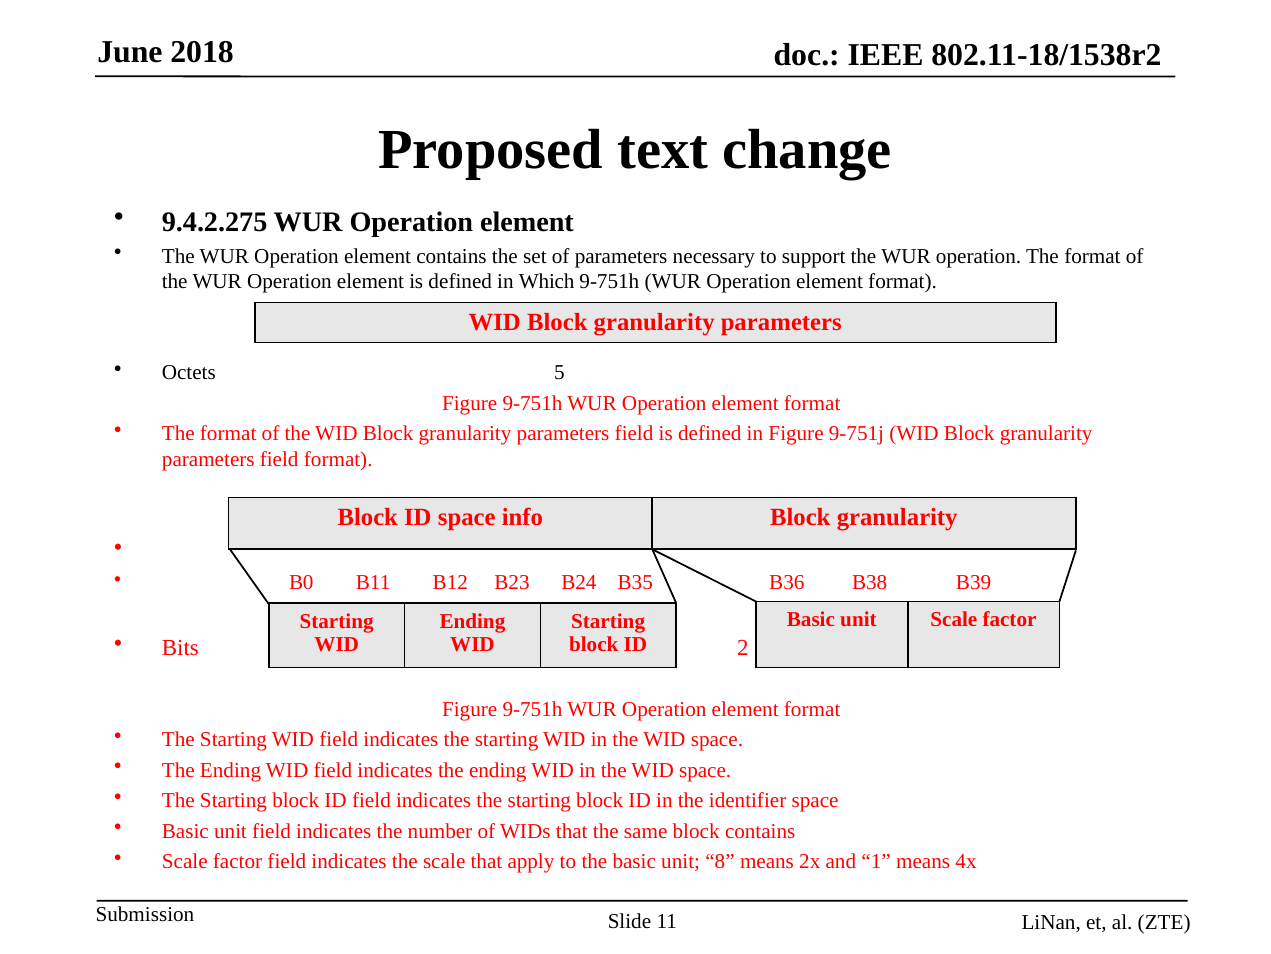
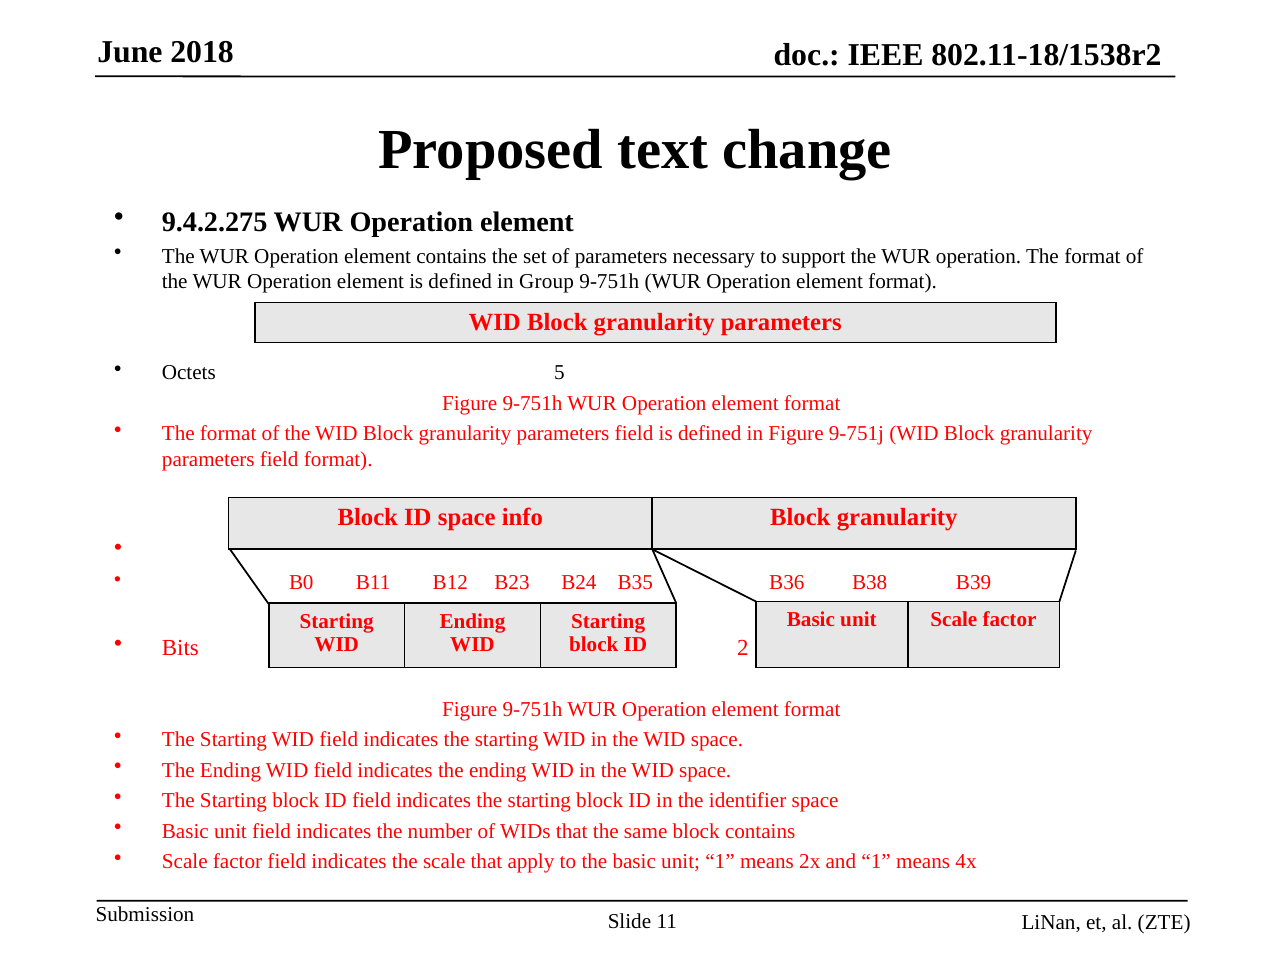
Which: Which -> Group (546, 282)
unit 8: 8 -> 1 (720, 861)
